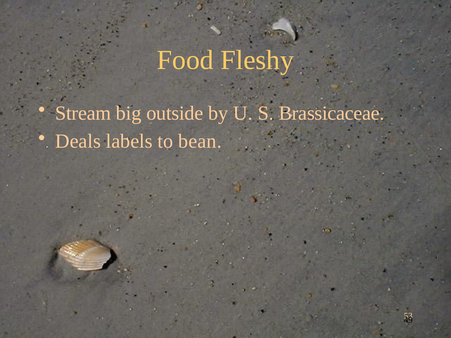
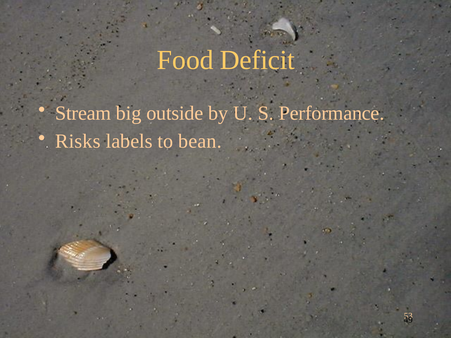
Fleshy: Fleshy -> Deficit (257, 60)
Brassicaceae: Brassicaceae -> Performance (332, 113)
Deals: Deals -> Risks (78, 141)
